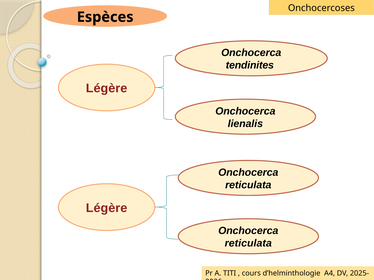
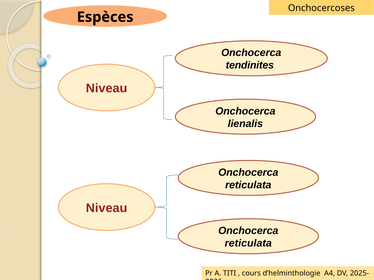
Légère: Légère -> Niveau (107, 89)
Légère: Légère -> Niveau (107, 208)
